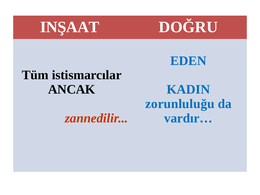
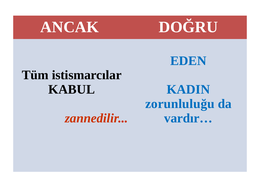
INŞAAT: INŞAAT -> ANCAK (70, 27)
ANCAK: ANCAK -> KABUL (72, 89)
